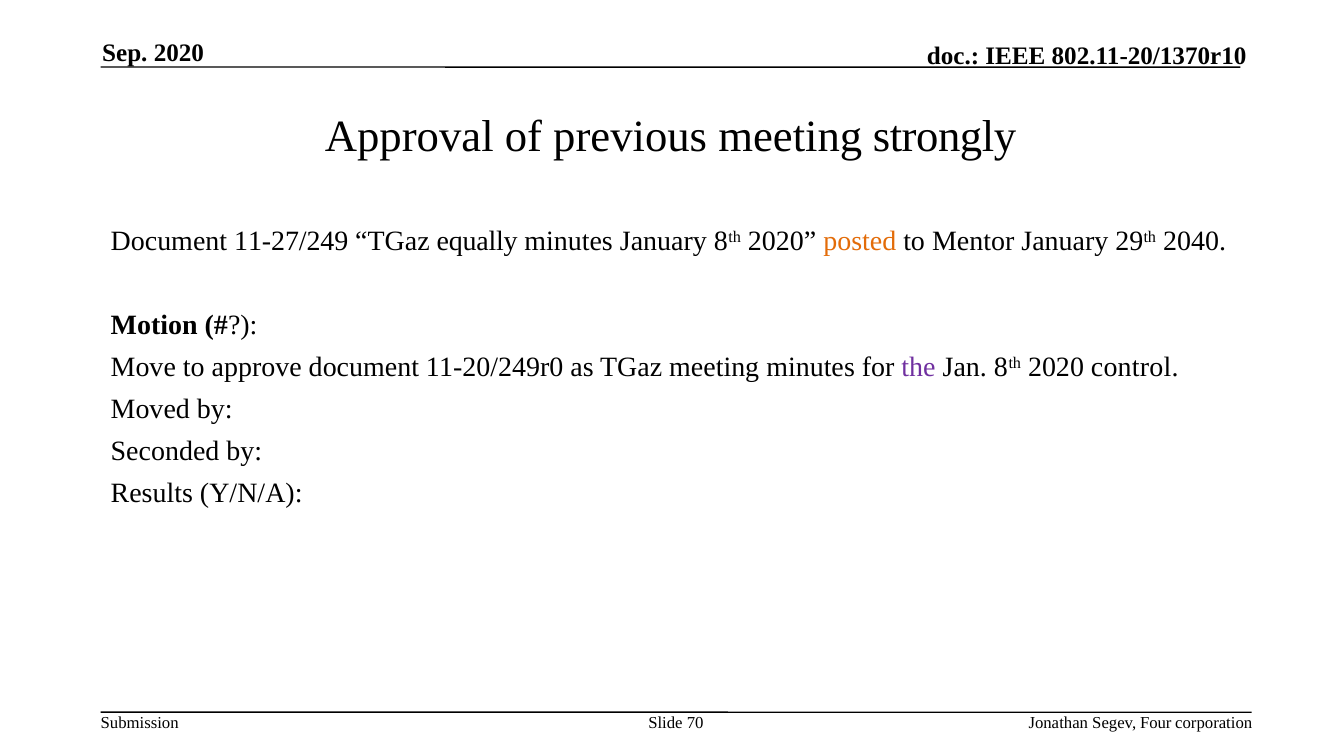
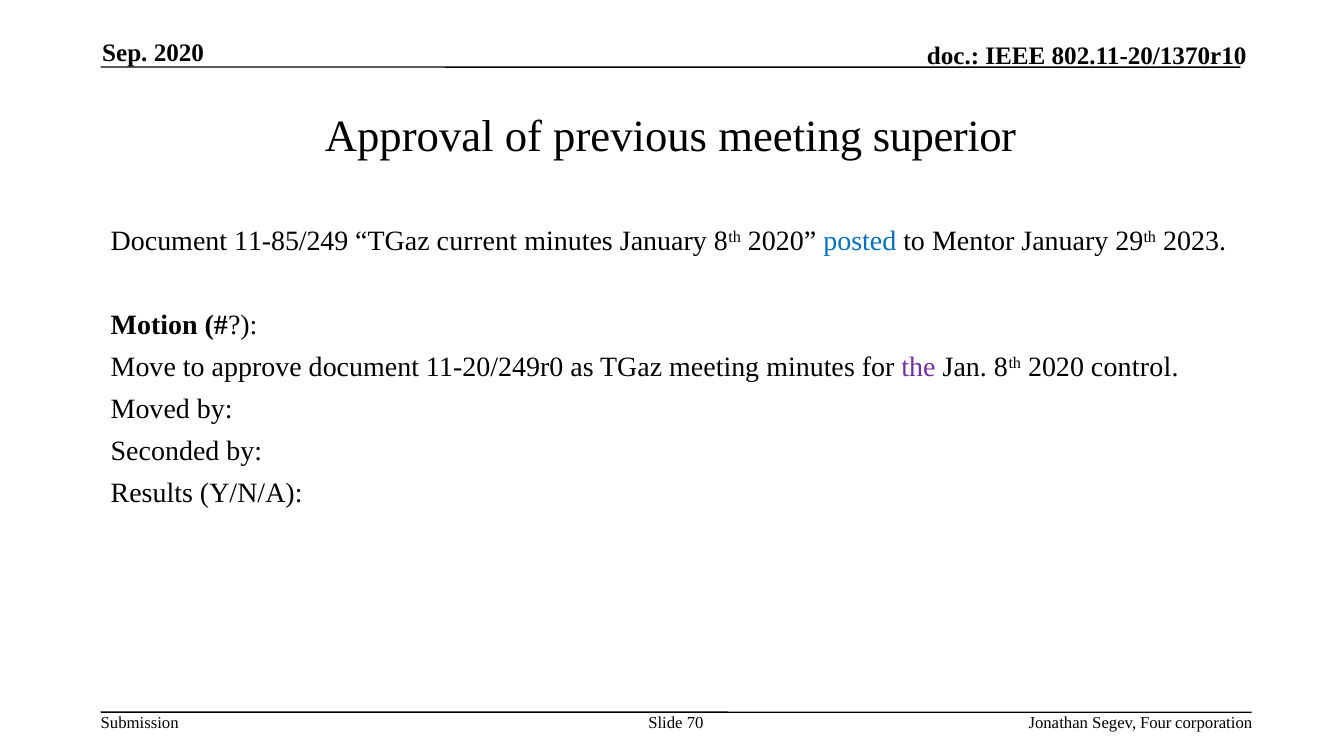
strongly: strongly -> superior (944, 137)
11-27/249: 11-27/249 -> 11-85/249 (291, 242)
equally: equally -> current (477, 242)
posted colour: orange -> blue (860, 242)
2040: 2040 -> 2023 (1195, 242)
